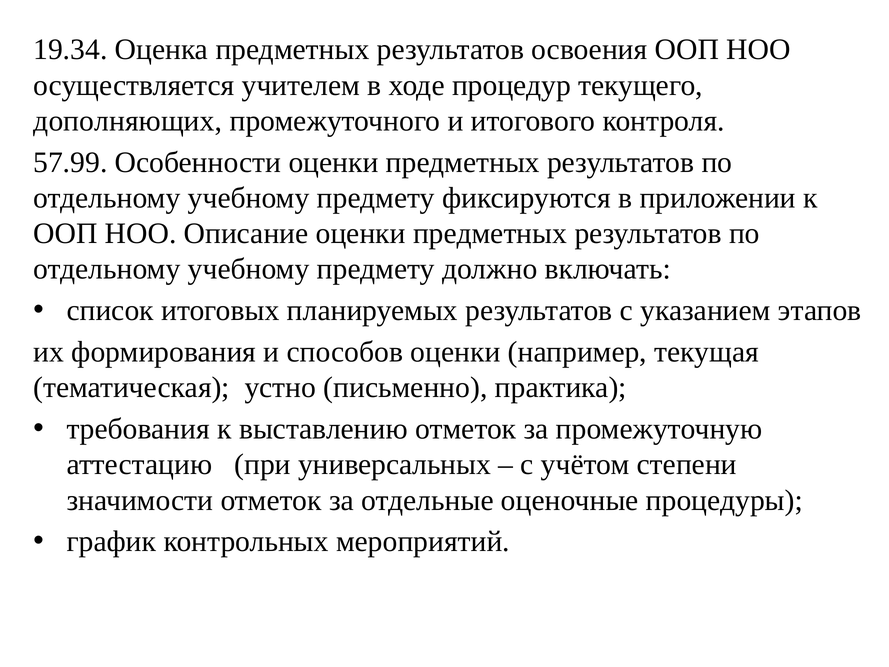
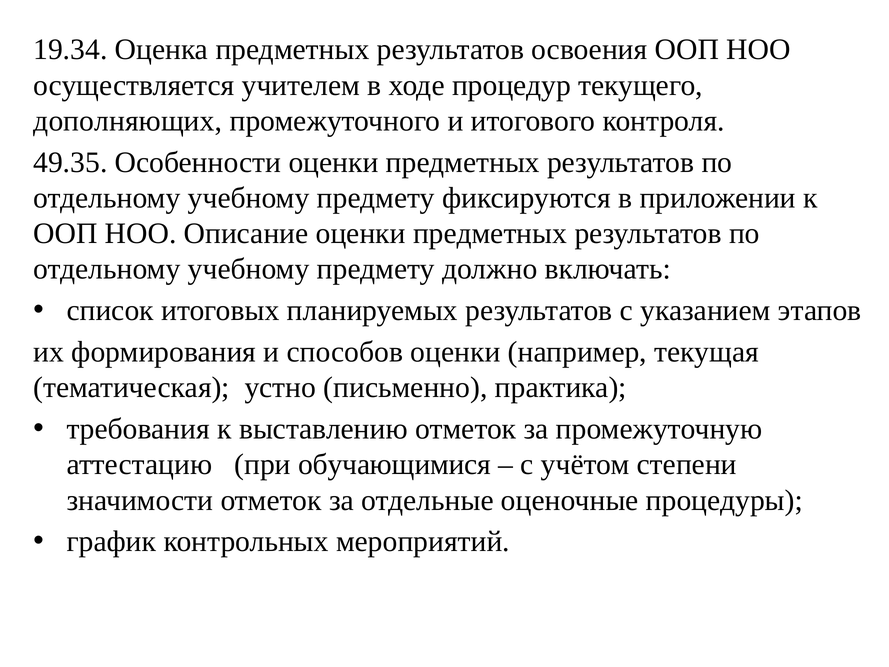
57.99: 57.99 -> 49.35 (70, 162)
универсальных: универсальных -> обучающимися (395, 464)
